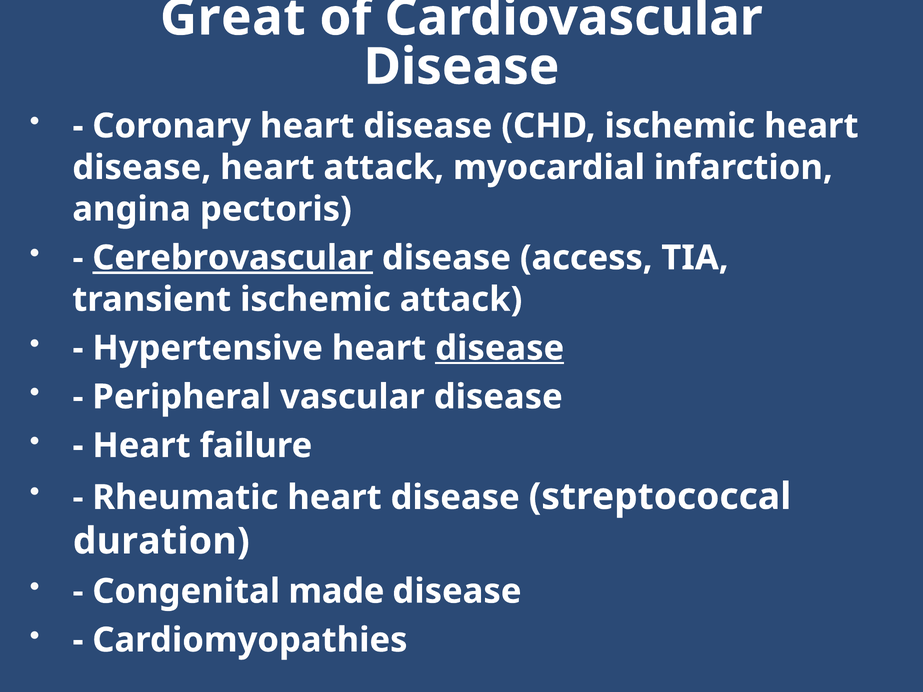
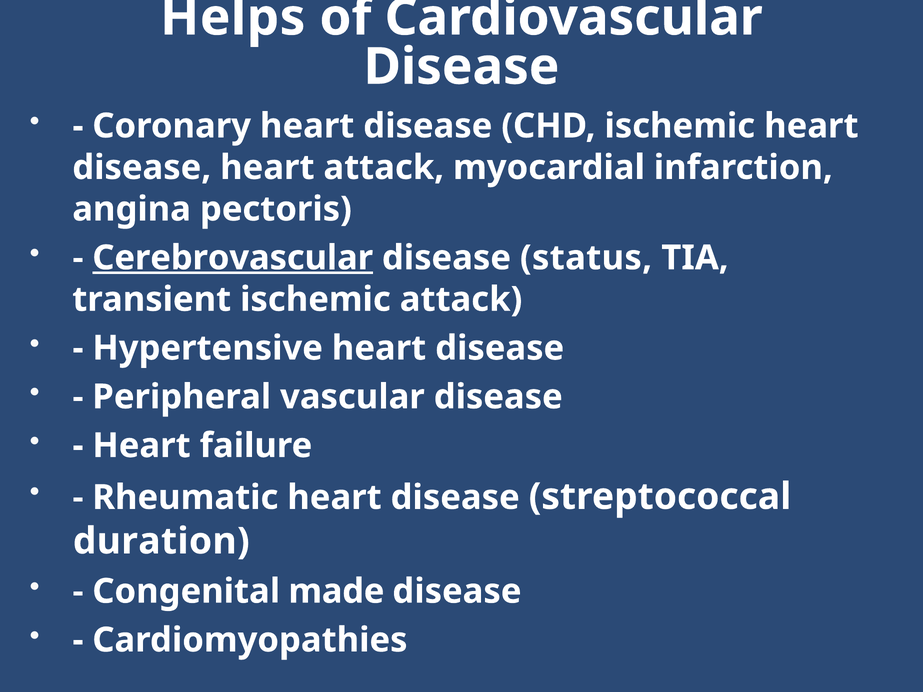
Great: Great -> Helps (233, 18)
access: access -> status (586, 258)
disease underline: present -> none (500, 348)
